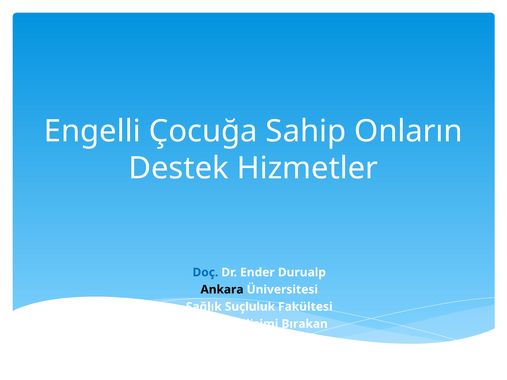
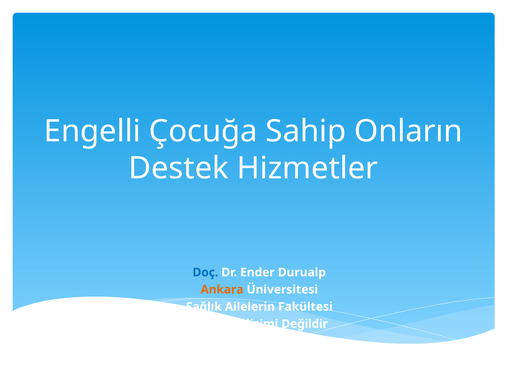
Ankara colour: black -> orange (222, 290)
Suçluluk: Suçluluk -> Ailelerin (250, 307)
Bırakan: Bırakan -> Değildir (305, 324)
